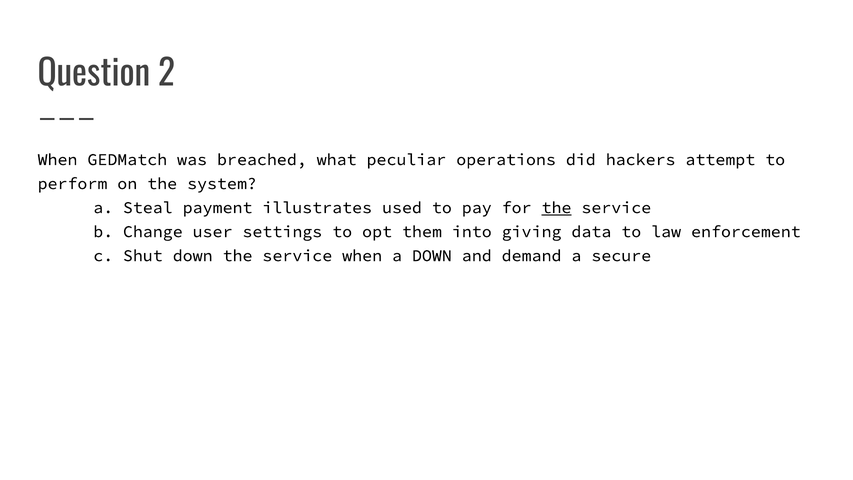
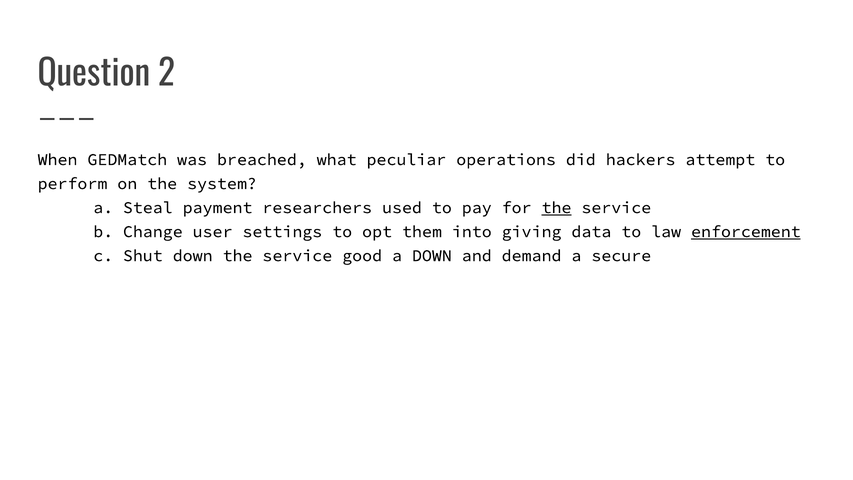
illustrates: illustrates -> researchers (317, 208)
enforcement underline: none -> present (746, 232)
service when: when -> good (362, 256)
